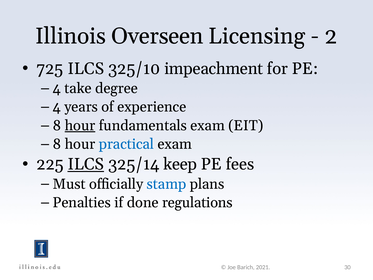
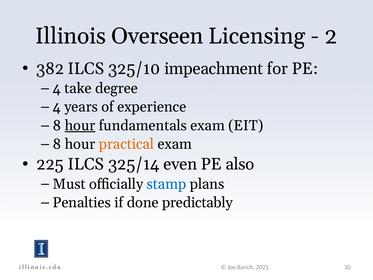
725: 725 -> 382 (50, 69)
practical colour: blue -> orange (126, 144)
ILCS underline: present -> none (86, 164)
keep: keep -> even (180, 164)
fees: fees -> also (240, 164)
regulations: regulations -> predictably (197, 202)
